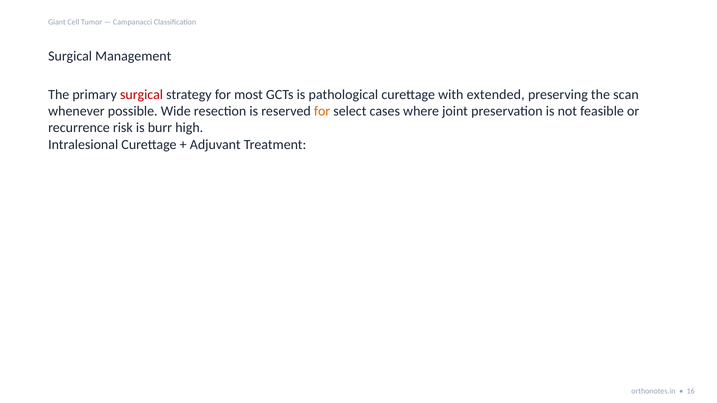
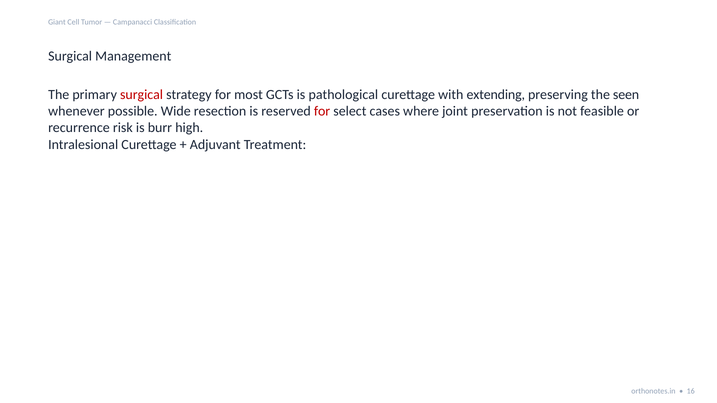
extended: extended -> extending (496, 95)
scan: scan -> seen (626, 95)
for colour: orange -> red (322, 111)
